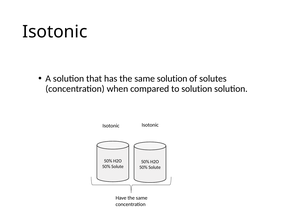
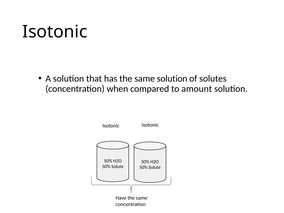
to solution: solution -> amount (197, 89)
